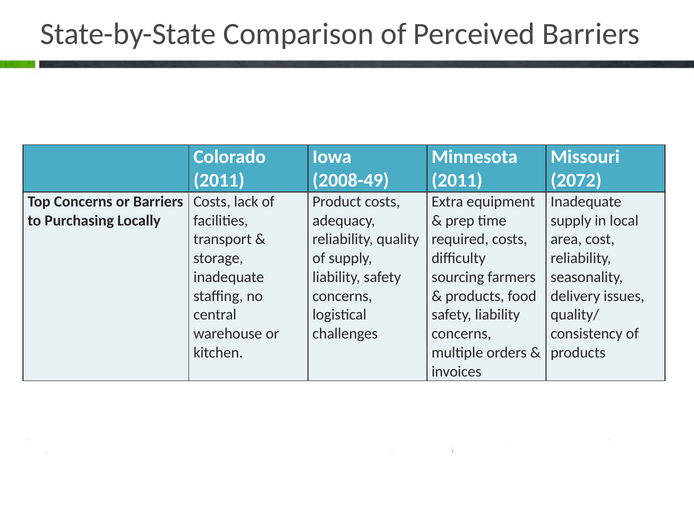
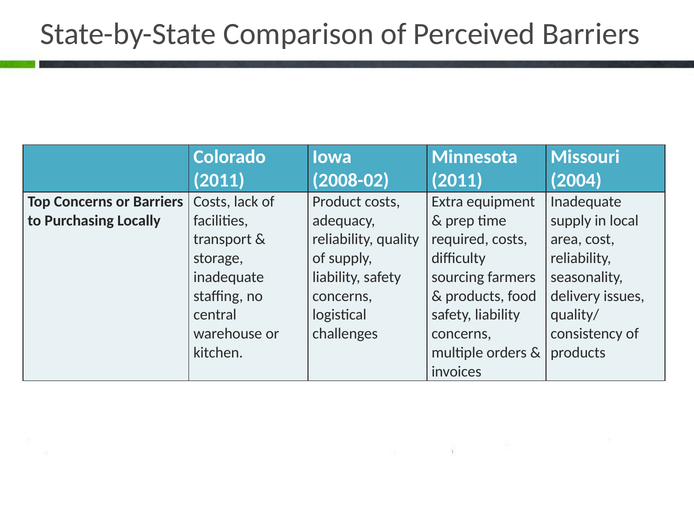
2008-49: 2008-49 -> 2008-02 (351, 180)
2072: 2072 -> 2004 (576, 180)
